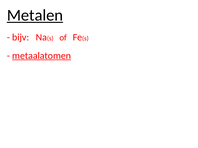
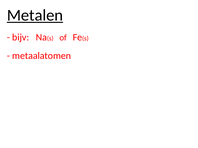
metaalatomen underline: present -> none (42, 56)
